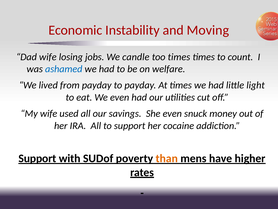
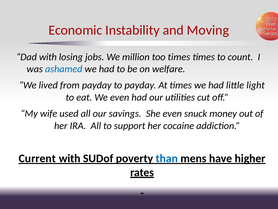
Dad wife: wife -> with (48, 57)
candle: candle -> million (136, 57)
Support: Support -> Current (37, 158)
than colour: orange -> blue (167, 158)
